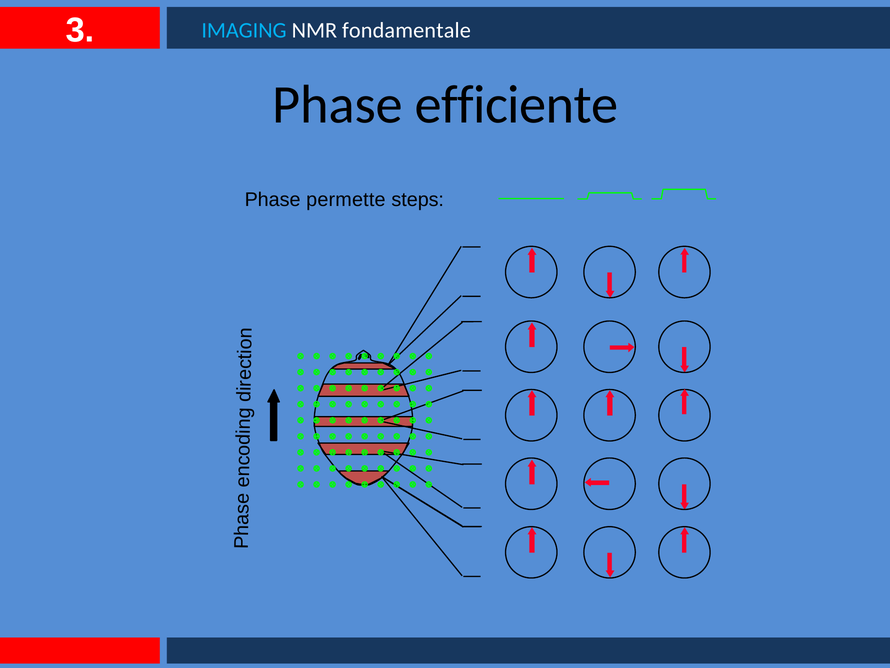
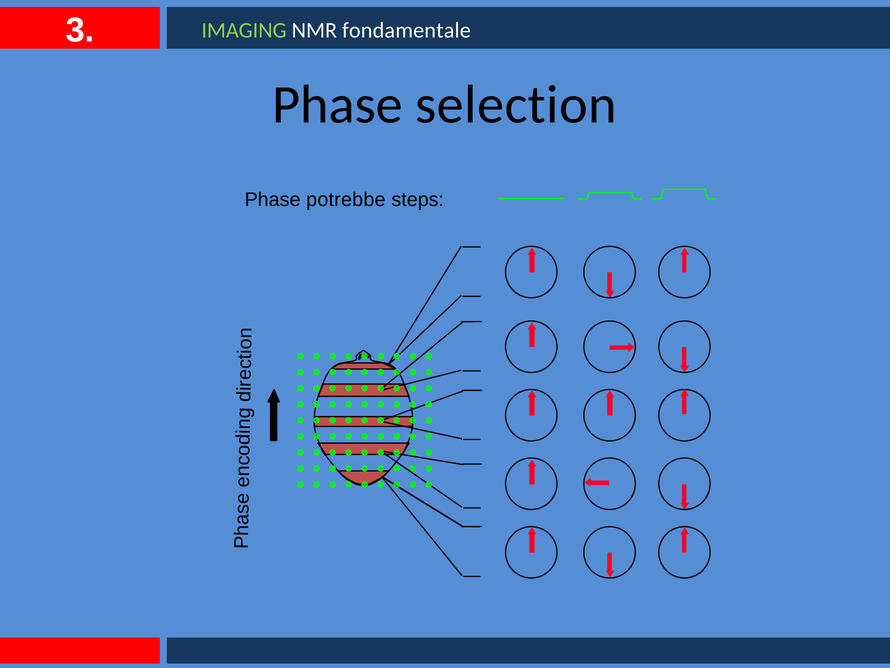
IMAGING colour: light blue -> light green (244, 31)
efficiente: efficiente -> selection (516, 105)
permette: permette -> potrebbe (346, 199)
